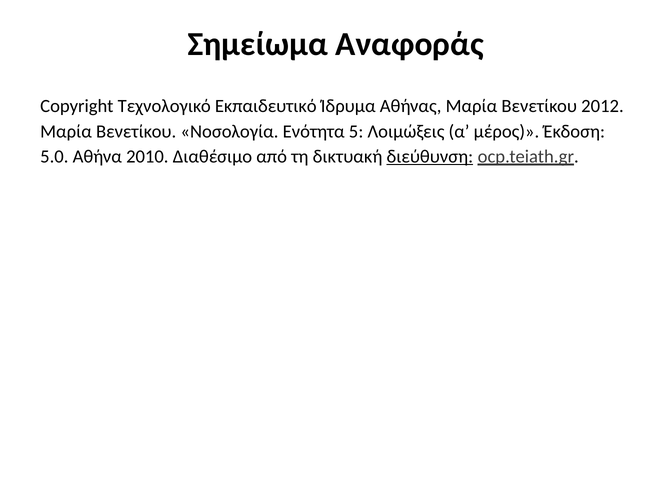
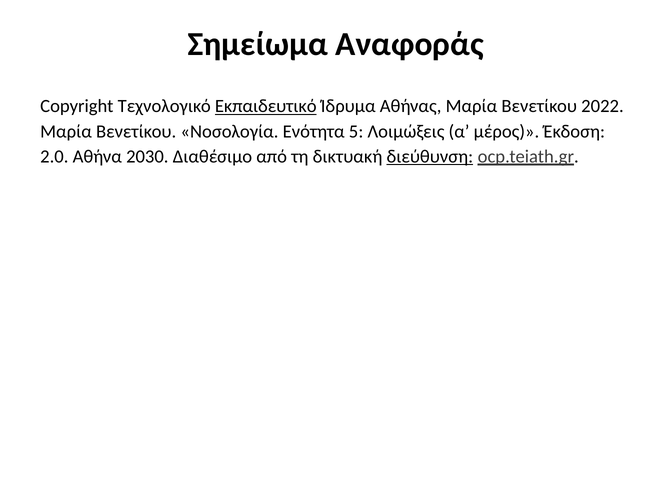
Εκπαιδευτικό underline: none -> present (266, 106)
2012: 2012 -> 2022 (602, 106)
5.0: 5.0 -> 2.0 (54, 156)
2010: 2010 -> 2030 (147, 156)
